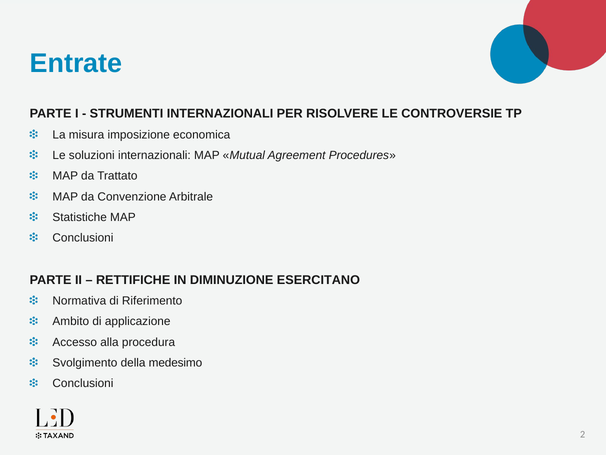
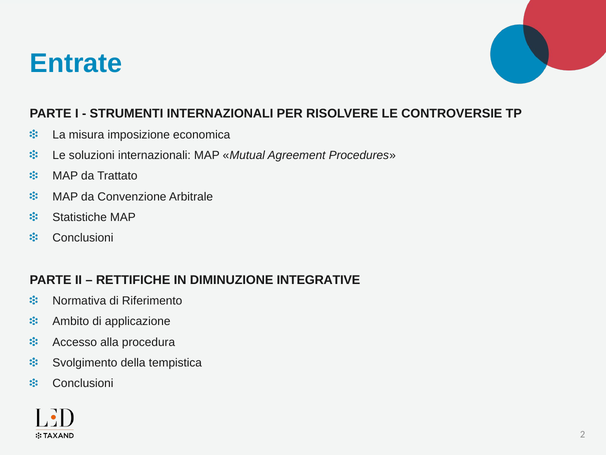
ESERCITANO: ESERCITANO -> INTEGRATIVE (318, 280)
medesimo: medesimo -> tempistica (175, 362)
